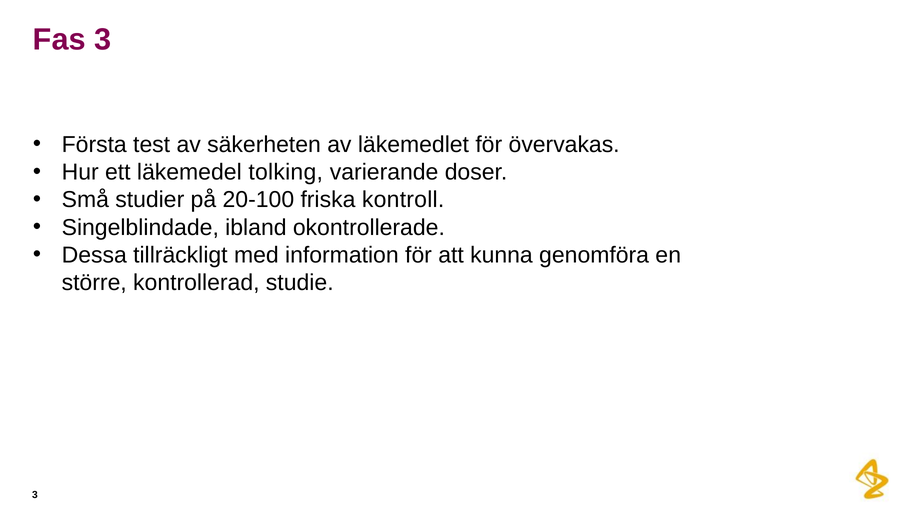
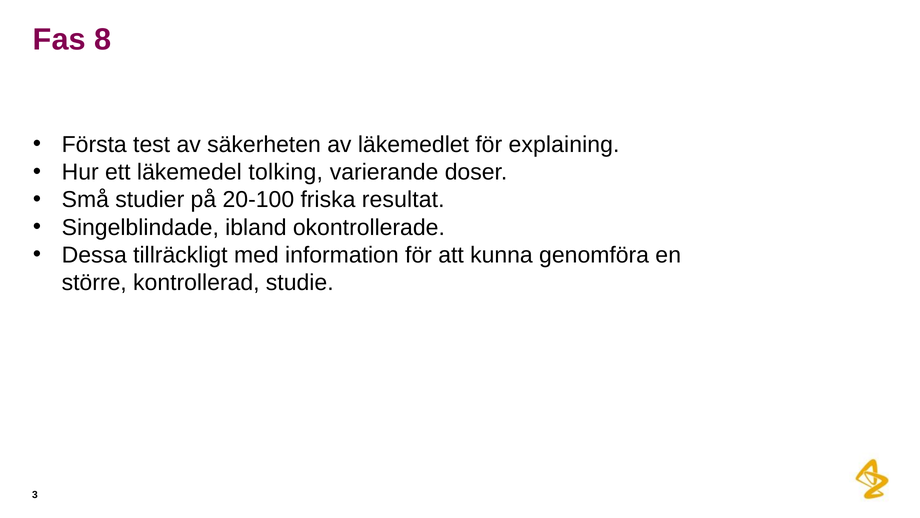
Fas 3: 3 -> 8 (103, 40)
övervakas: övervakas -> explaining (564, 144)
kontroll: kontroll -> resultat (403, 200)
